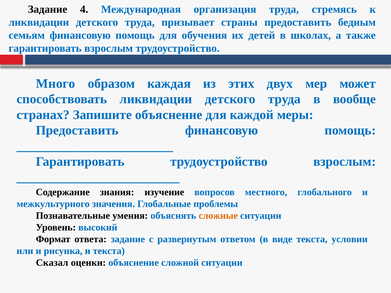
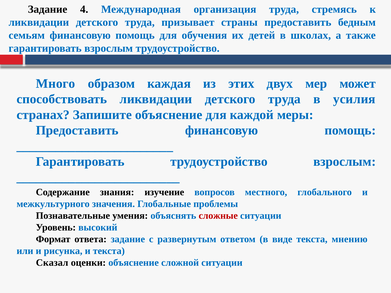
вообще: вообще -> усилия (354, 99)
сложные colour: orange -> red (218, 216)
условии: условии -> мнению (350, 239)
